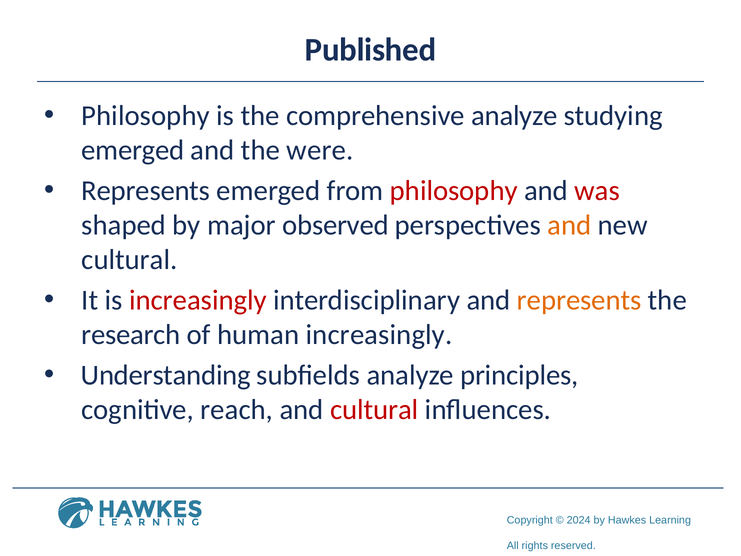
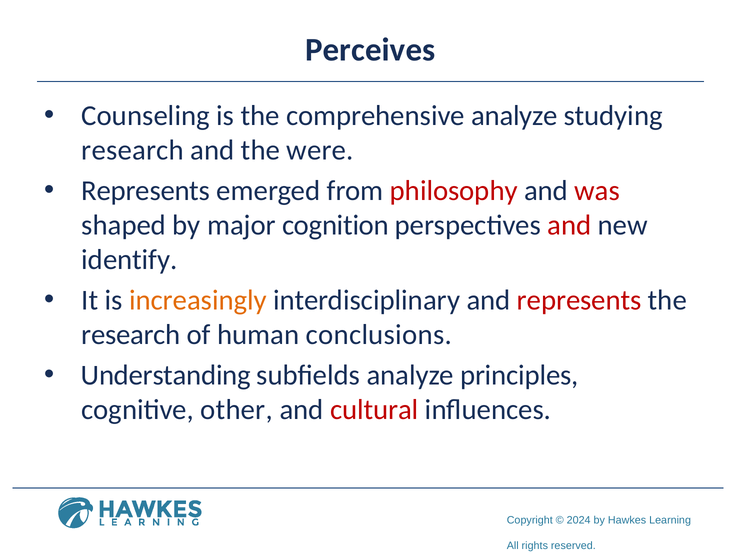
Published: Published -> Perceives (370, 50)
Philosophy: Philosophy -> Counseling (146, 116)
emerged: emerged -> research (133, 150)
observed: observed -> cognition (335, 225)
and colour: orange -> red (569, 225)
cultural: cultural -> identify (129, 260)
increasingly colour: red -> orange (198, 300)
represents colour: orange -> red (579, 300)
human increasingly: increasingly -> conclusions (379, 335)
reach: reach -> other (237, 410)
